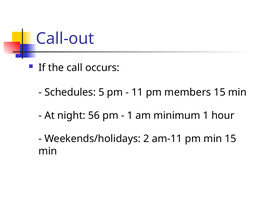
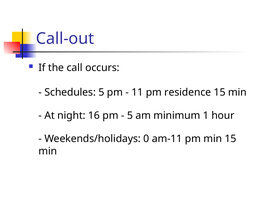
members: members -> residence (188, 92)
56: 56 -> 16 (94, 116)
1: 1 -> 5 (130, 116)
2: 2 -> 0 (146, 139)
